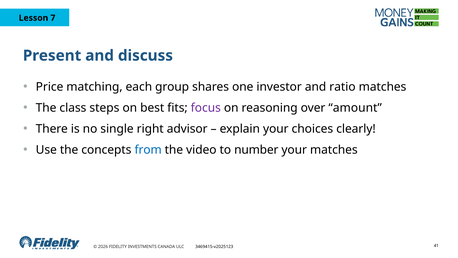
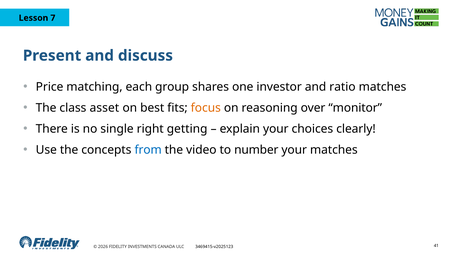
steps: steps -> asset (104, 108)
focus colour: purple -> orange (206, 108)
amount: amount -> monitor (355, 108)
advisor: advisor -> getting (187, 129)
